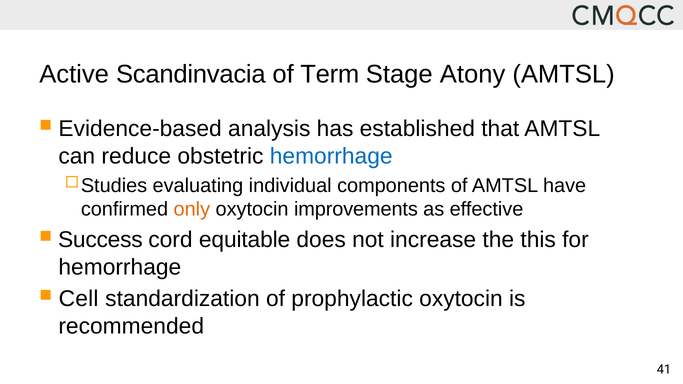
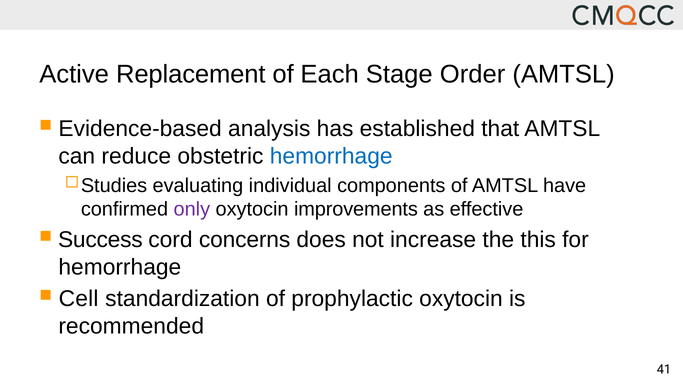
Scandinvacia: Scandinvacia -> Replacement (191, 74)
Term: Term -> Each (330, 74)
Atony: Atony -> Order (473, 74)
only colour: orange -> purple (192, 209)
equitable: equitable -> concerns (245, 240)
